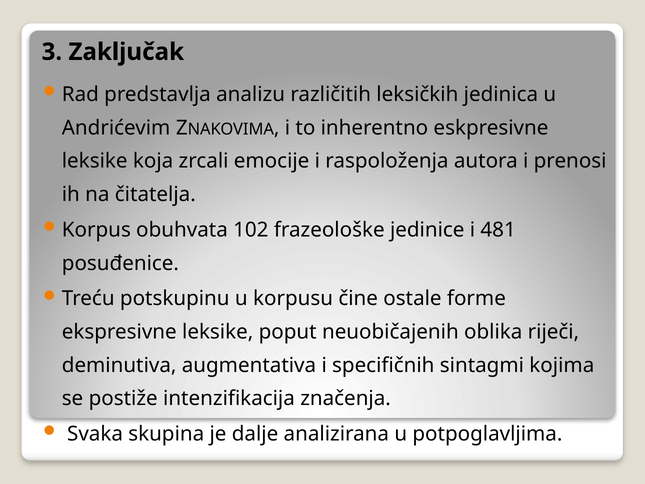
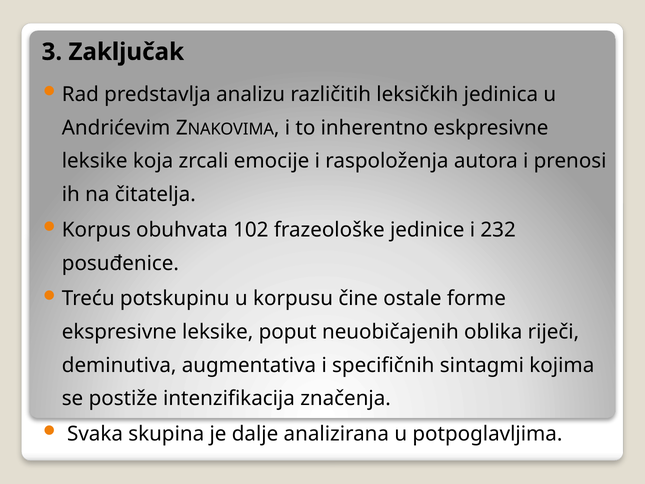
481: 481 -> 232 (498, 230)
